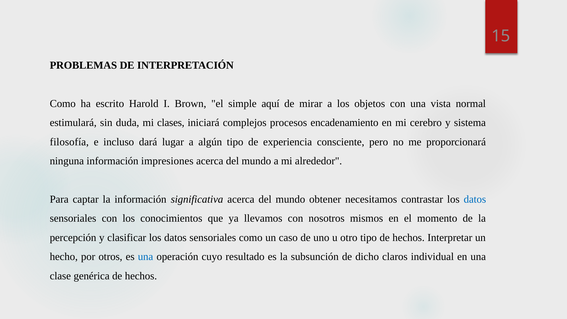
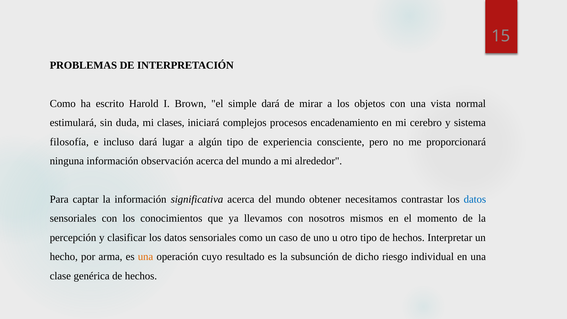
simple aquí: aquí -> dará (271, 104)
impresiones: impresiones -> observación (167, 161)
otros: otros -> arma (110, 257)
una colour: blue -> orange (146, 257)
claros: claros -> riesgo (395, 257)
